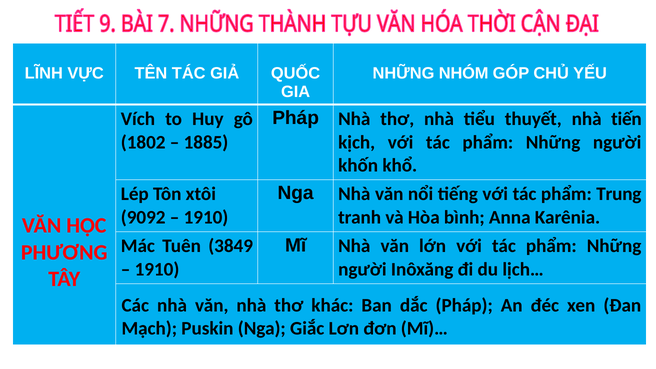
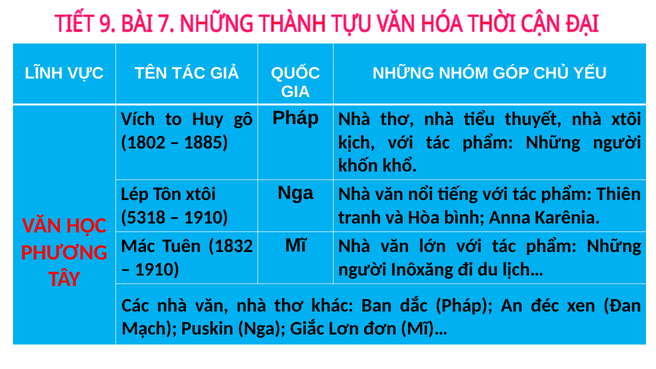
nhà tiến: tiến -> xtôi (626, 119)
Trung: Trung -> Thiên (619, 194)
9092: 9092 -> 5318 (143, 217)
3849: 3849 -> 1832 (231, 246)
